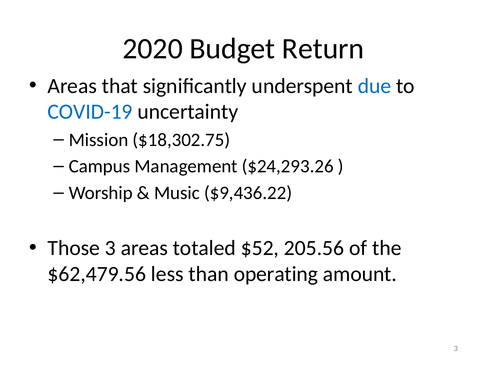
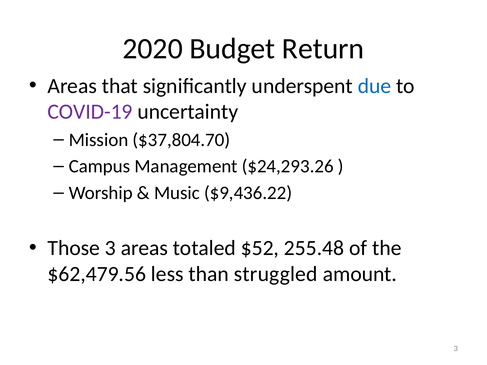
COVID-19 colour: blue -> purple (90, 112)
$18,302.75: $18,302.75 -> $37,804.70 (181, 140)
205.56: 205.56 -> 255.48 (314, 248)
operating: operating -> struggled (276, 274)
